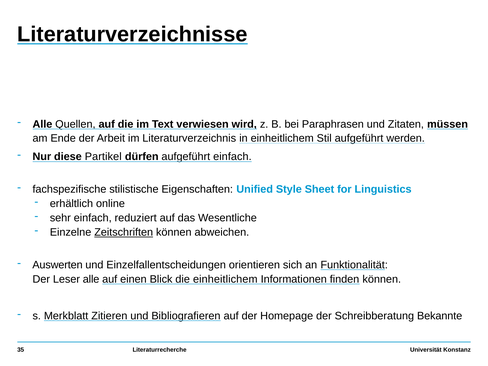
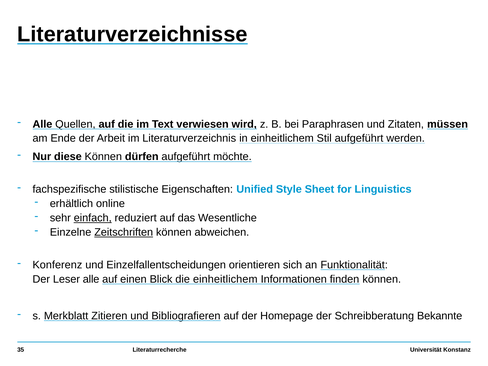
diese Partikel: Partikel -> Können (103, 157)
aufgeführt einfach: einfach -> möchte (232, 157)
einfach underline: none -> present (93, 218)
Auswerten: Auswerten -> Konferenz (57, 265)
